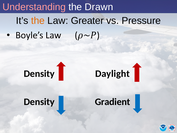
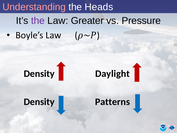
Drawn: Drawn -> Heads (99, 7)
the colour: orange -> purple (38, 21)
Gradient: Gradient -> Patterns (112, 102)
